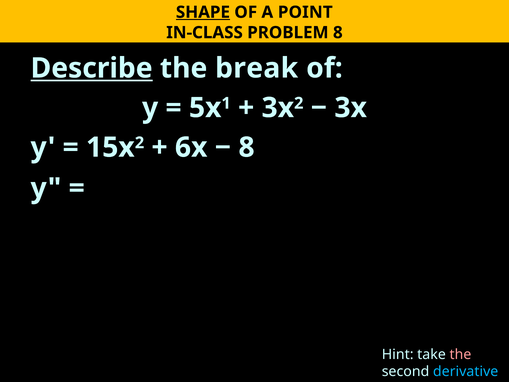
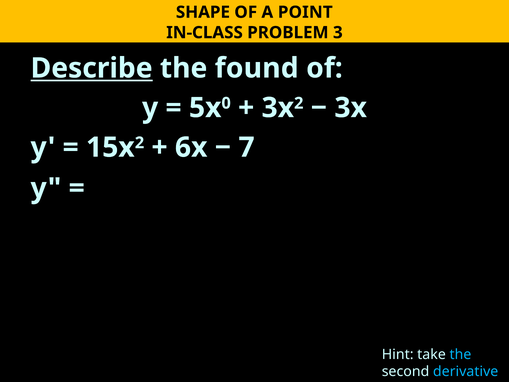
SHAPE underline: present -> none (203, 12)
PROBLEM 8: 8 -> 3 (338, 33)
break: break -> found (257, 68)
1: 1 -> 0 (226, 103)
8: 8 -> 7 (247, 147)
the colour: pink -> light blue (460, 354)
